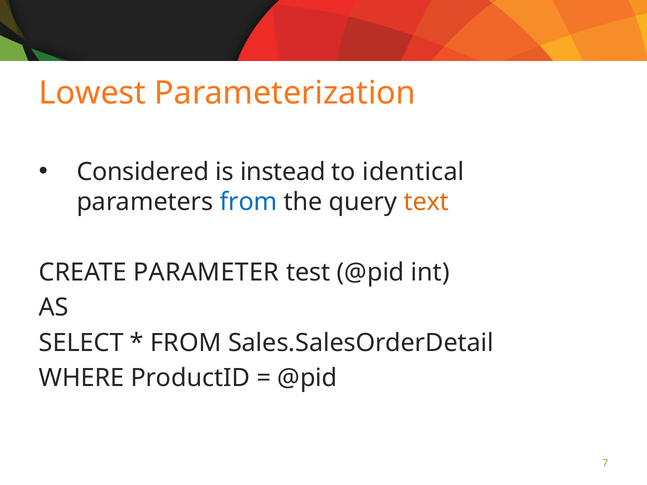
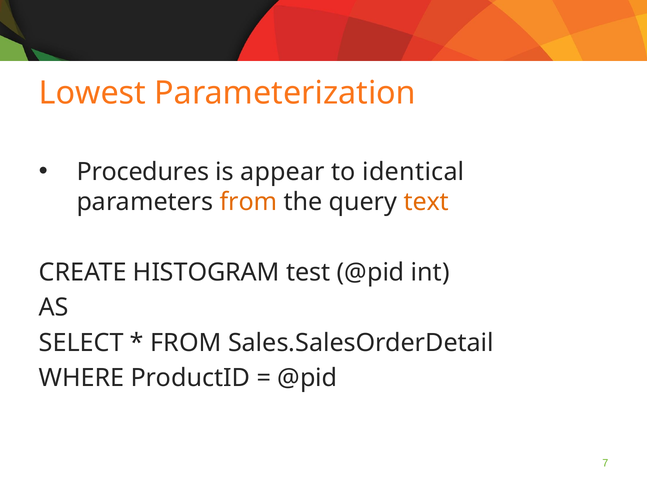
Considered: Considered -> Procedures (143, 172)
instead: instead -> appear (283, 172)
from colour: blue -> orange (248, 202)
PARAMETER: PARAMETER -> HISTOGRAM (206, 273)
